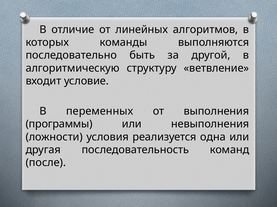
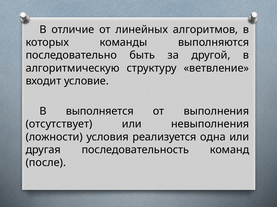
переменных: переменных -> выполняется (100, 112)
программы: программы -> отсутствует (59, 124)
